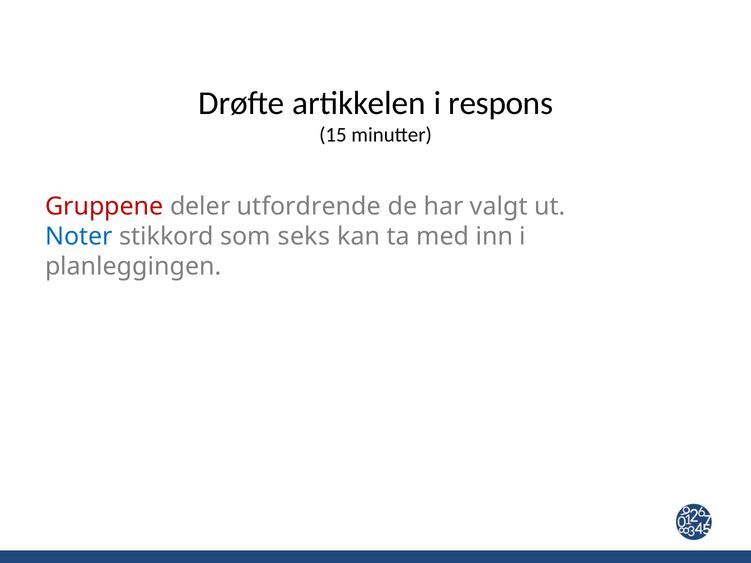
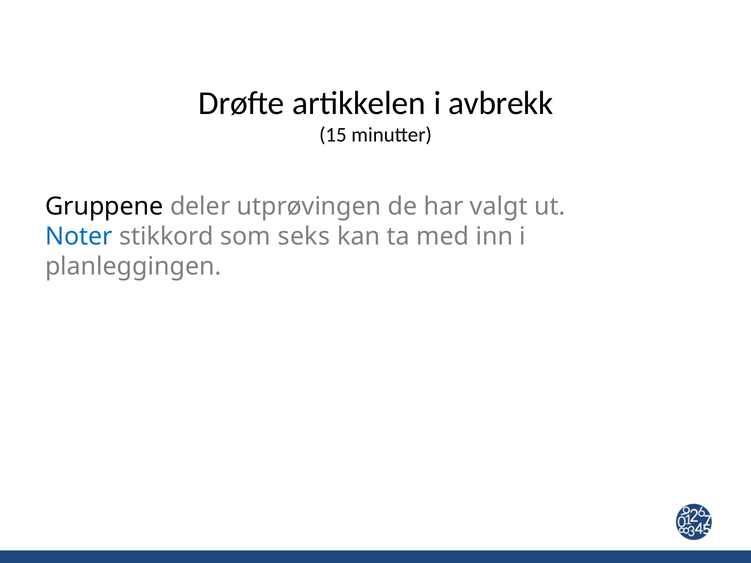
respons: respons -> avbrekk (501, 103)
Gruppene colour: red -> black (104, 207)
utfordrende: utfordrende -> utprøvingen (309, 207)
